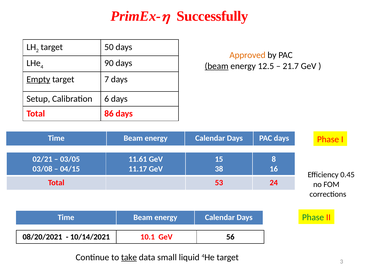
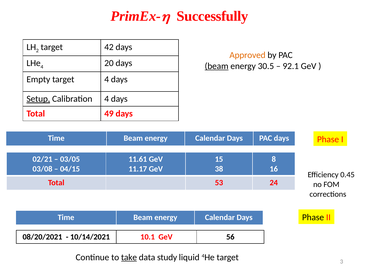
50: 50 -> 42 (109, 47)
90: 90 -> 20 (109, 63)
12.5: 12.5 -> 30.5 (266, 66)
21.7: 21.7 -> 92.1 (291, 66)
Empty underline: present -> none (38, 79)
target 7: 7 -> 4 (107, 79)
Setup underline: none -> present (38, 99)
Calibration 6: 6 -> 4 (107, 99)
86: 86 -> 49 (109, 114)
Phase colour: green -> black (313, 217)
small: small -> study (167, 257)
